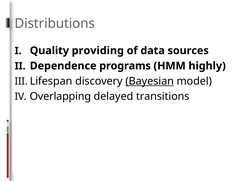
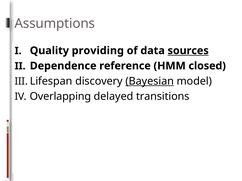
Distributions: Distributions -> Assumptions (55, 24)
sources underline: none -> present (188, 51)
programs: programs -> reference (125, 66)
highly: highly -> closed (207, 66)
